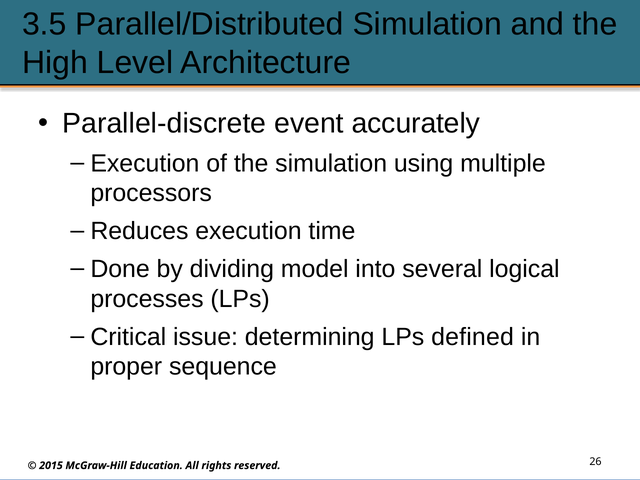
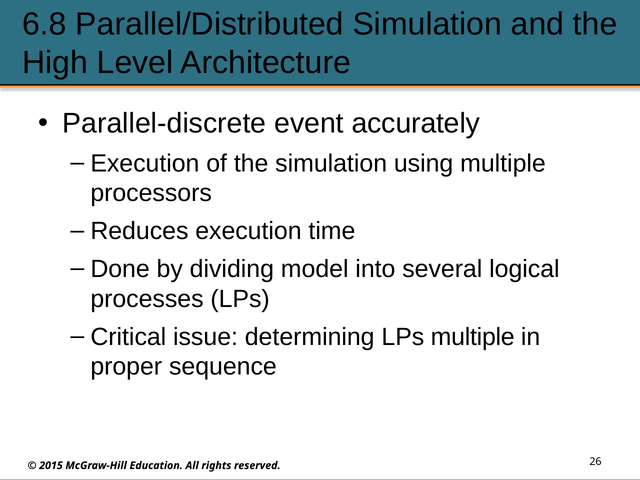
3.5: 3.5 -> 6.8 (44, 24)
LPs defined: defined -> multiple (473, 337)
